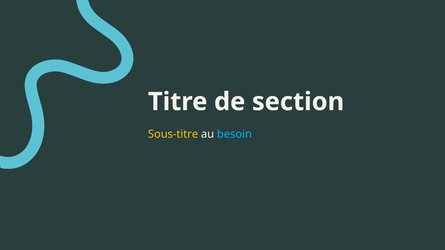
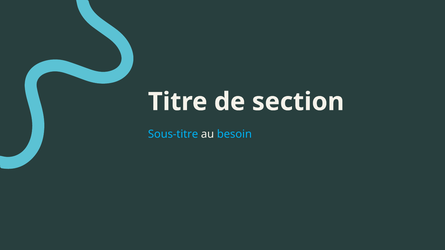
Sous-titre colour: yellow -> light blue (173, 134)
